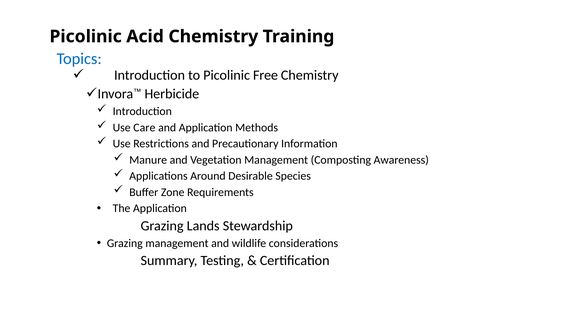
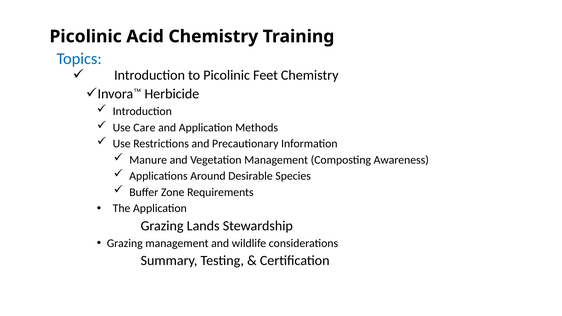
Free: Free -> Feet (265, 75)
